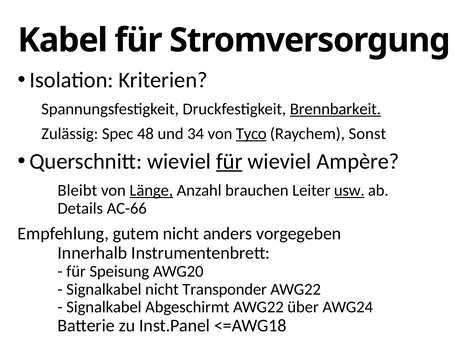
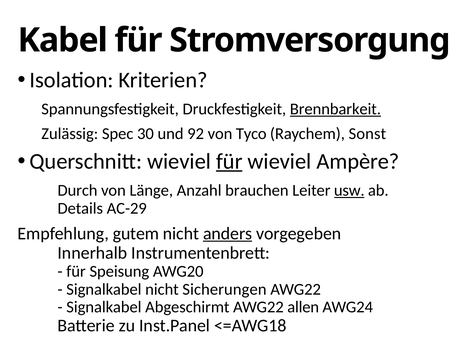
48: 48 -> 30 (145, 134)
34: 34 -> 92 (196, 134)
Tyco underline: present -> none (251, 134)
Bleibt: Bleibt -> Durch (78, 190)
Länge underline: present -> none (151, 190)
AC-66: AC-66 -> AC-29 (127, 208)
anders underline: none -> present (228, 234)
Transponder: Transponder -> Sicherungen (224, 289)
über: über -> allen (303, 307)
